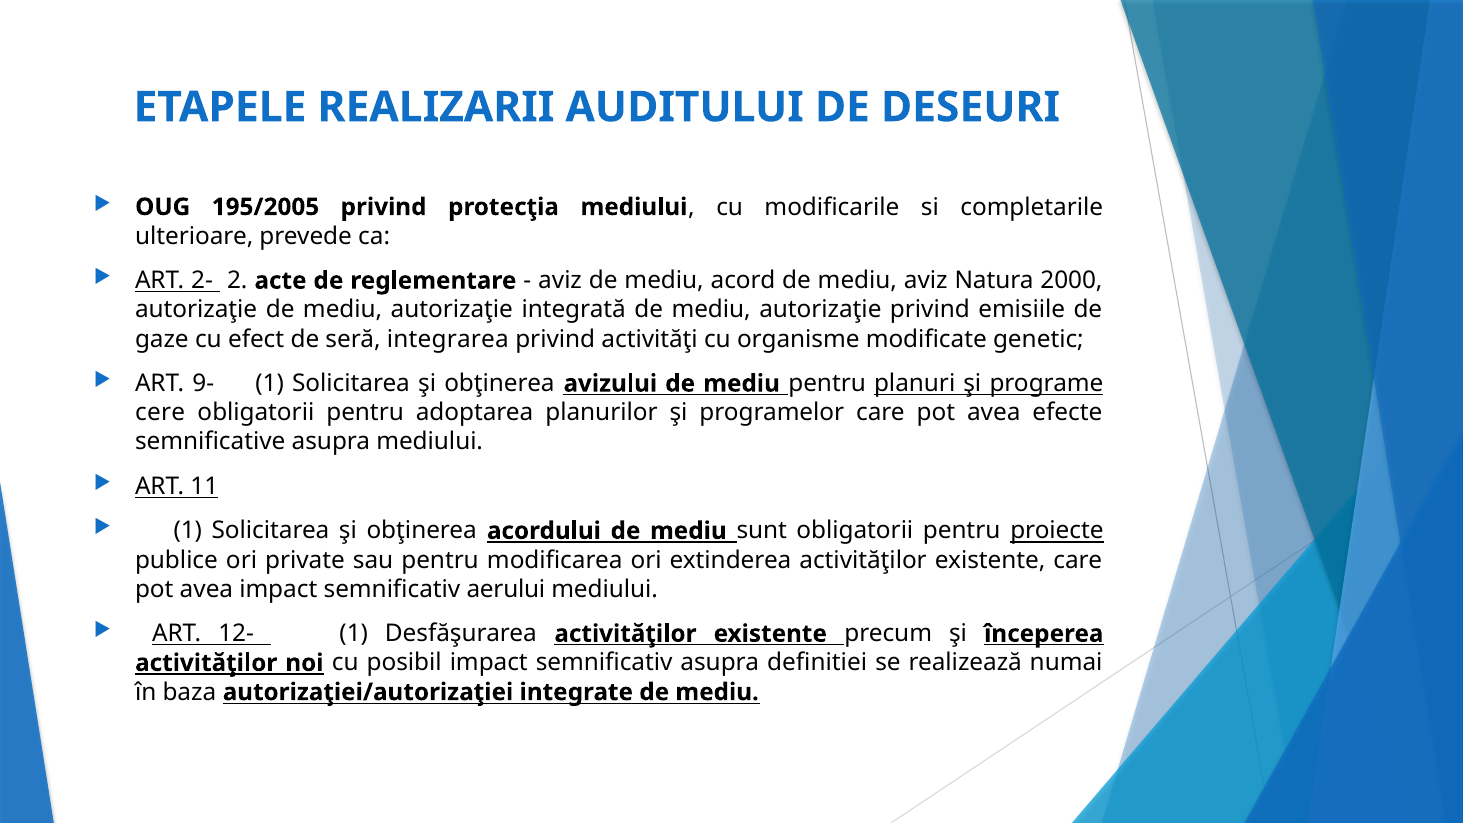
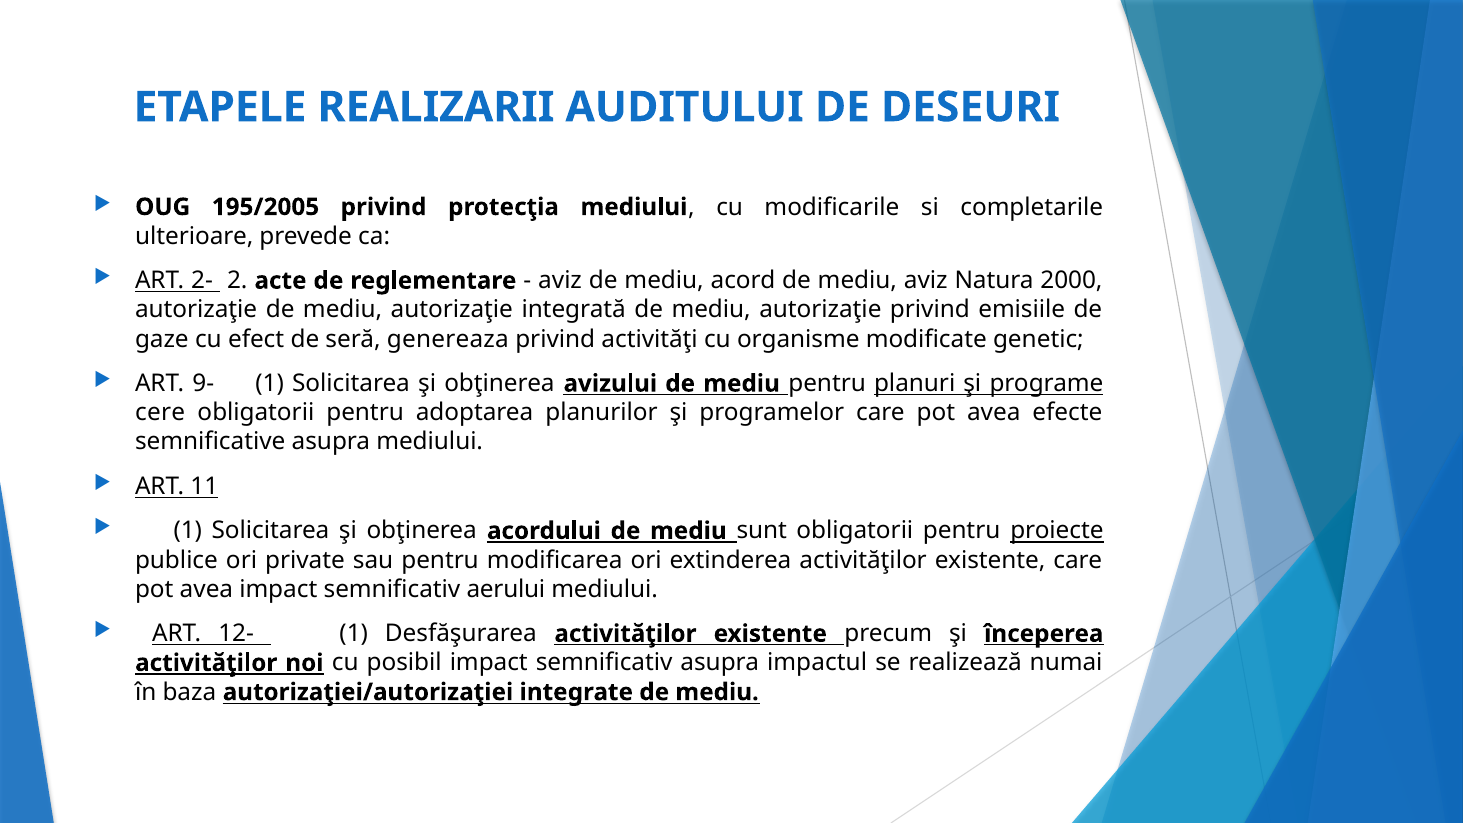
integrarea: integrarea -> genereaza (448, 339)
definitiei: definitiei -> impactul (817, 663)
